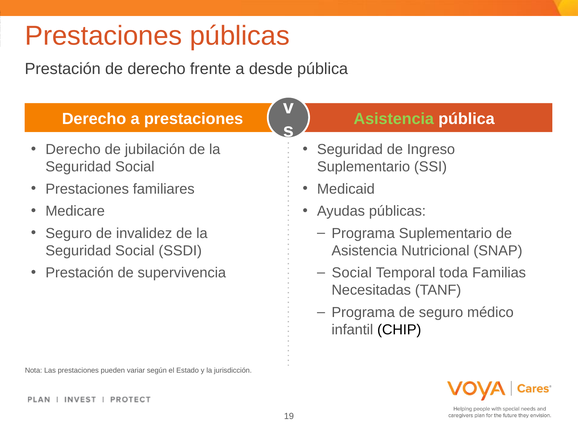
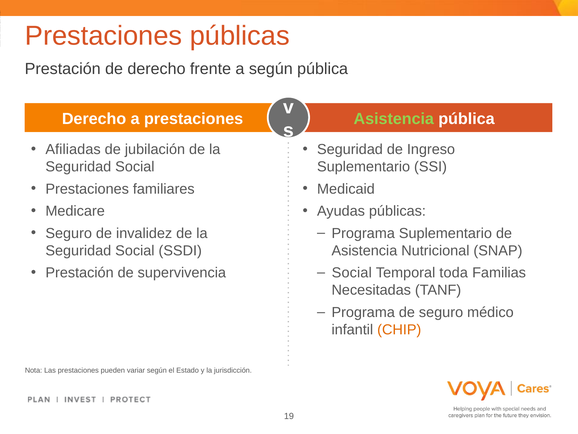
a desde: desde -> según (271, 69)
Derecho: Derecho -> Afiliadas (73, 149)
CHIP colour: black -> orange (399, 329)
